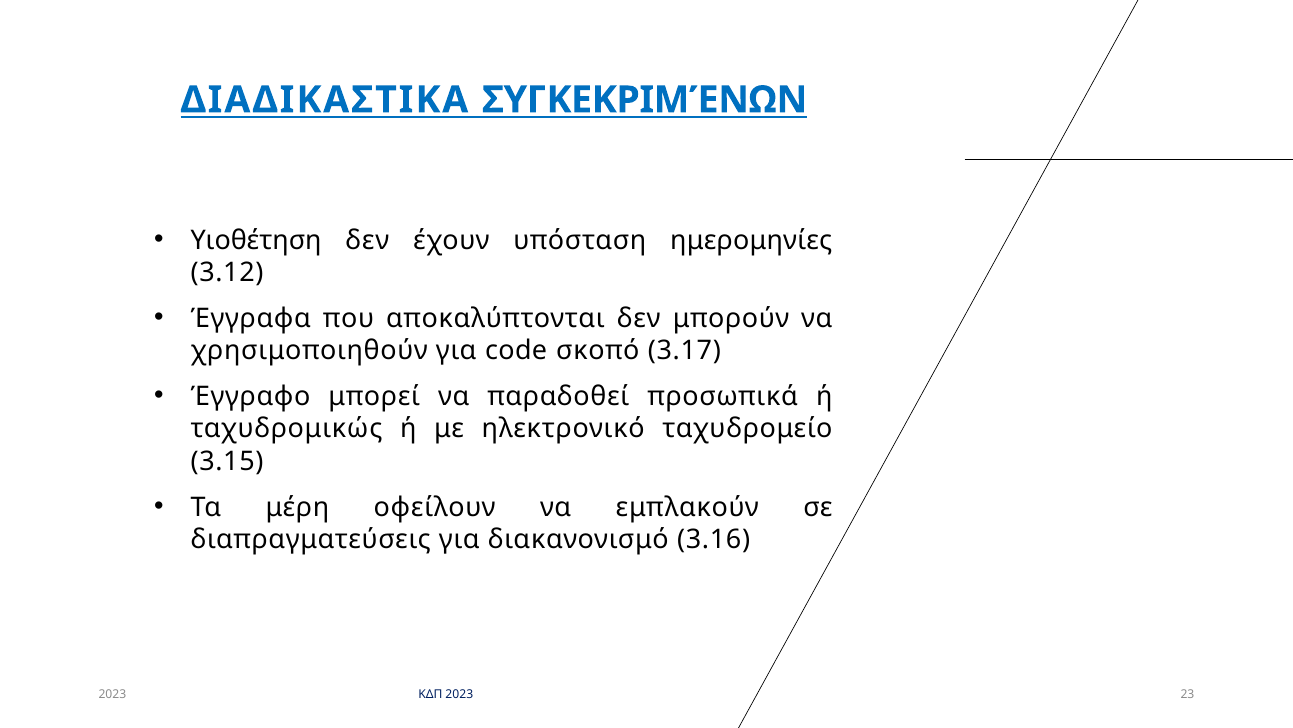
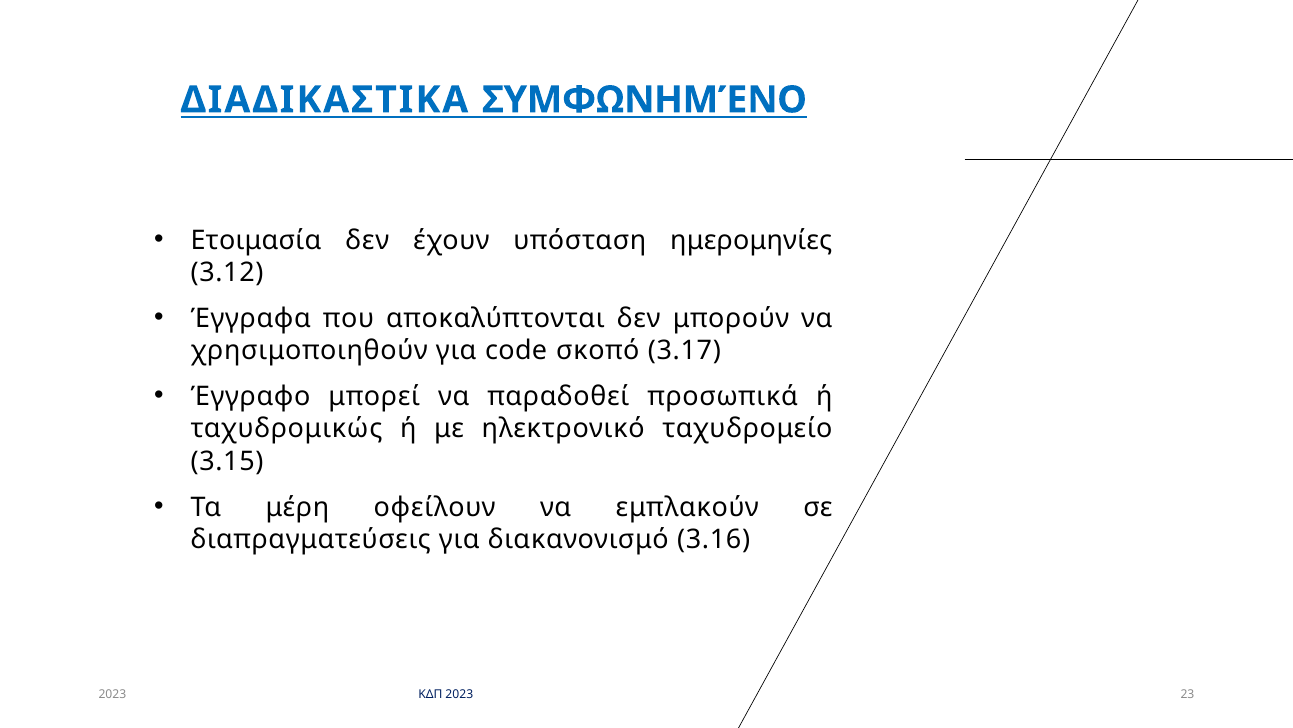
ΣΥΓΚΕΚΡΙΜΈΝΩΝ: ΣΥΓΚΕΚΡΙΜΈΝΩΝ -> ΣΥΜΦΩΝΗΜΈΝΟ (645, 100)
Υιοθέτηση: Υιοθέτηση -> Ετοιμασία (256, 240)
